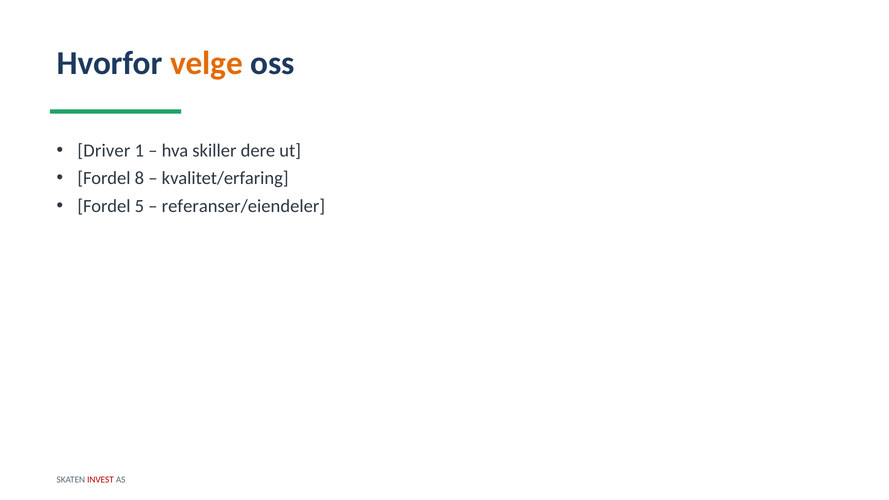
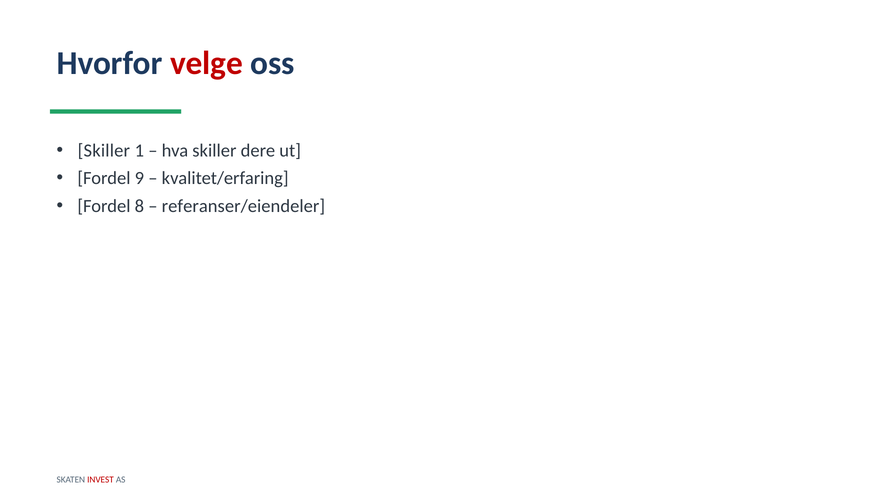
velge colour: orange -> red (206, 63)
Driver: Driver -> Skiller (104, 151)
8: 8 -> 9 (139, 178)
5: 5 -> 8 (139, 206)
